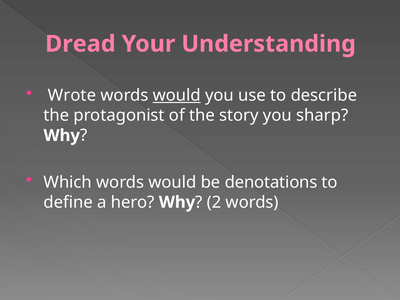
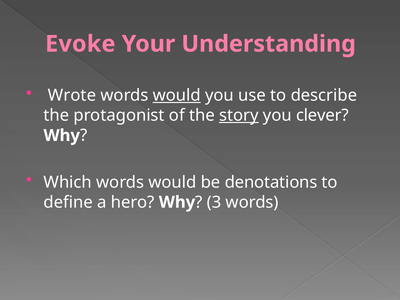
Dread: Dread -> Evoke (80, 44)
story underline: none -> present (239, 115)
sharp: sharp -> clever (322, 115)
2: 2 -> 3 (214, 202)
